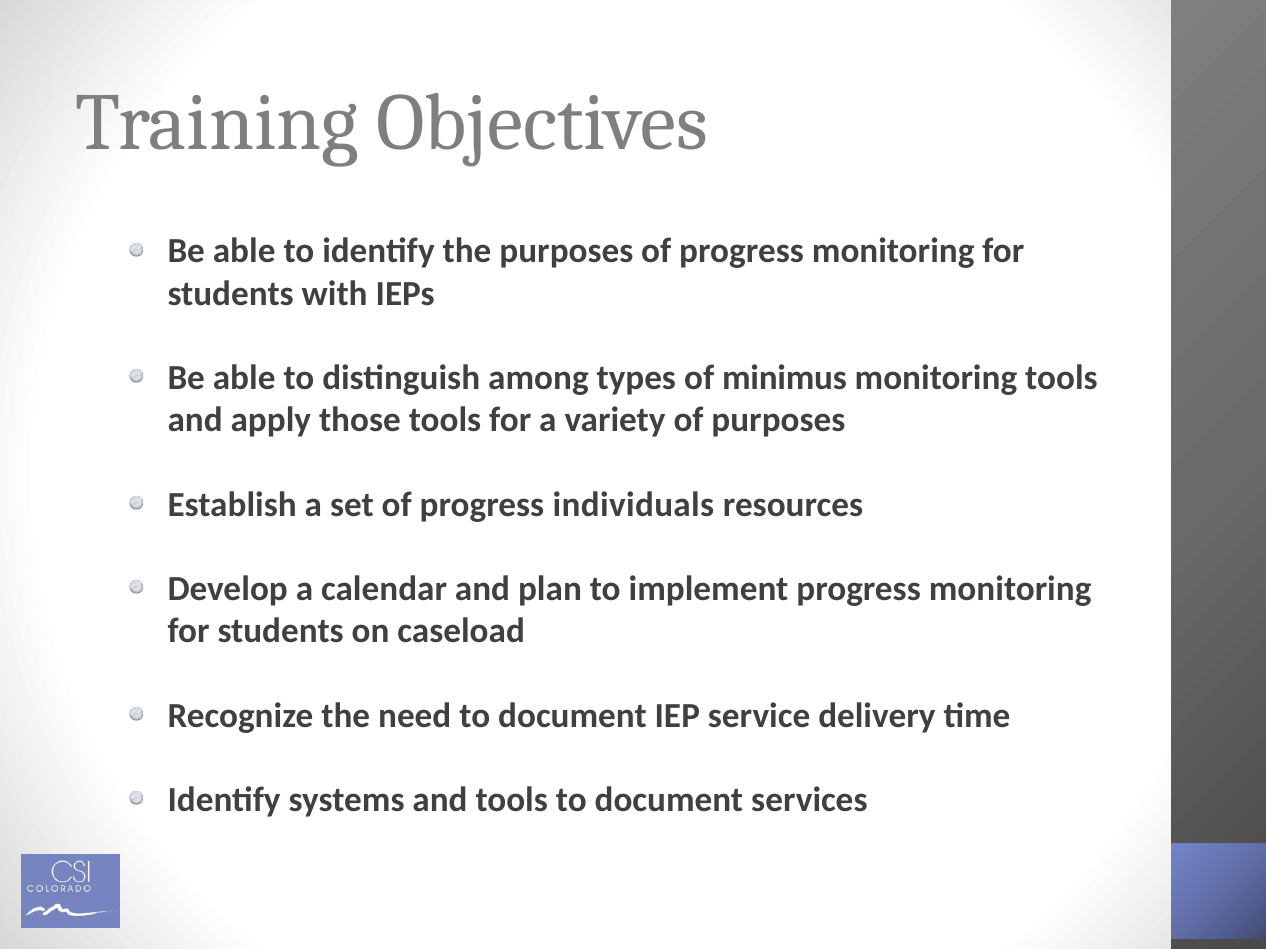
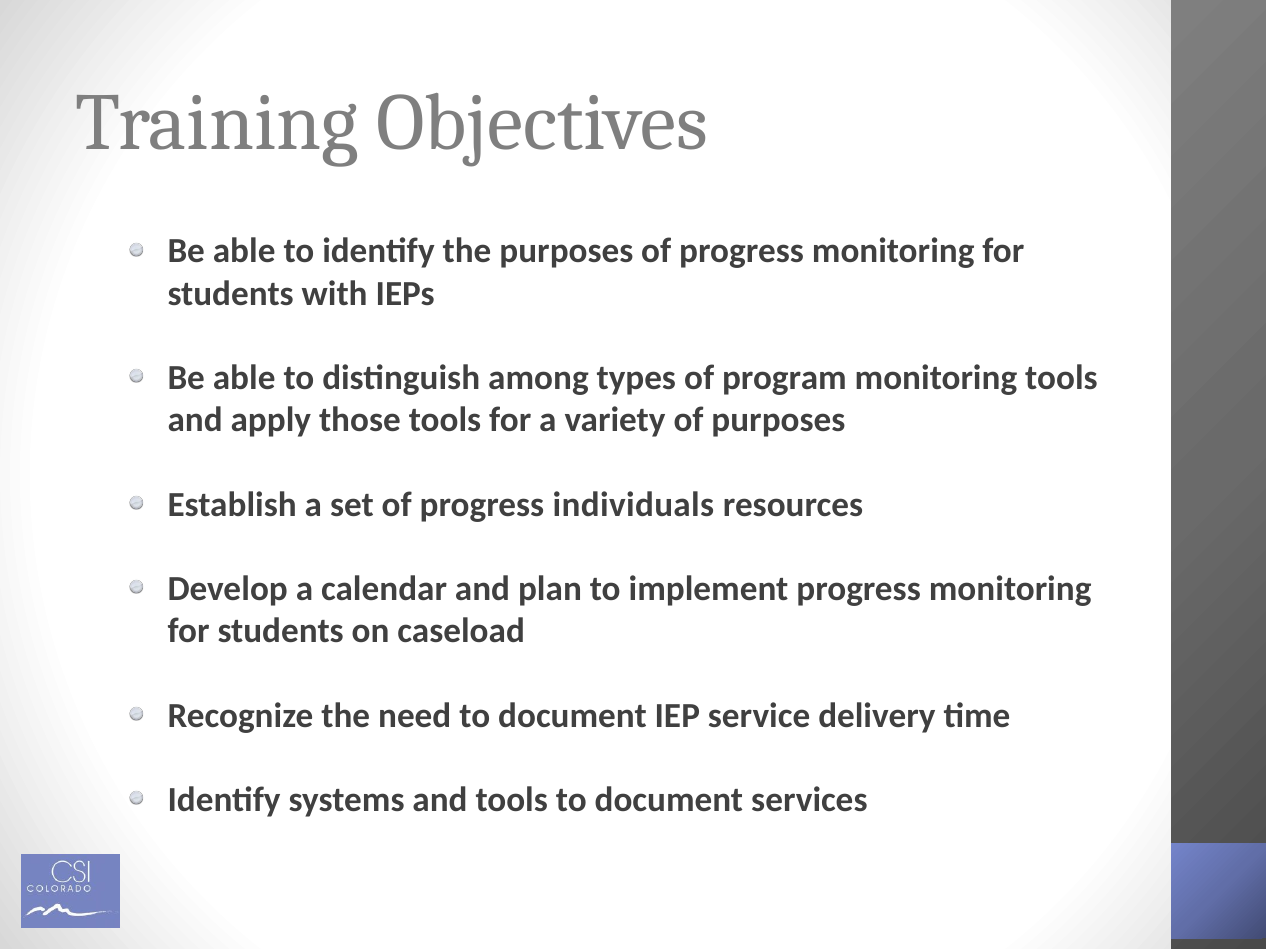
minimus: minimus -> program (784, 378)
